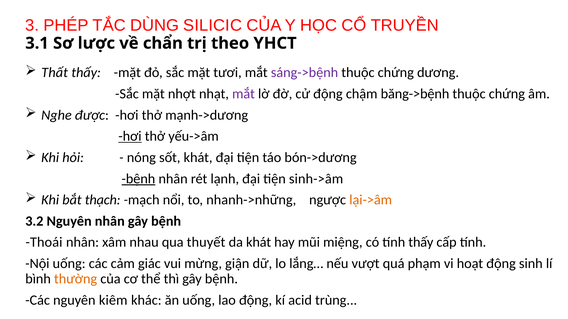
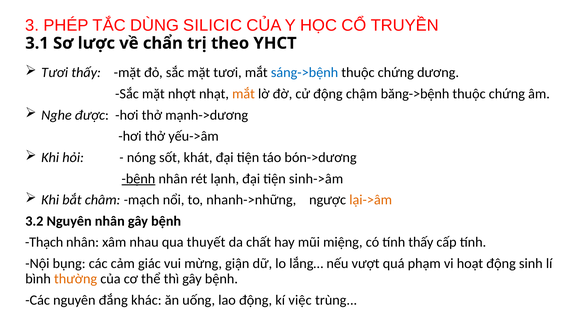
Thất: Thất -> Tươi (55, 73)
sáng->bệnh colour: purple -> blue (305, 73)
mắt colour: purple -> orange (243, 94)
hơi underline: present -> none (130, 136)
thạch: thạch -> châm (103, 200)
Thoái: Thoái -> Thạch (44, 243)
da khát: khát -> chất (259, 243)
Nội uống: uống -> bụng (69, 264)
kiêm: kiêm -> đắng (113, 301)
acid: acid -> việc (300, 301)
